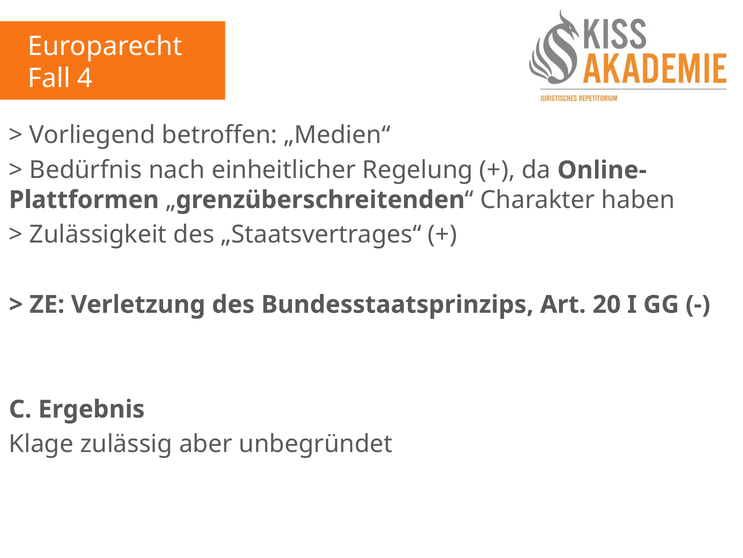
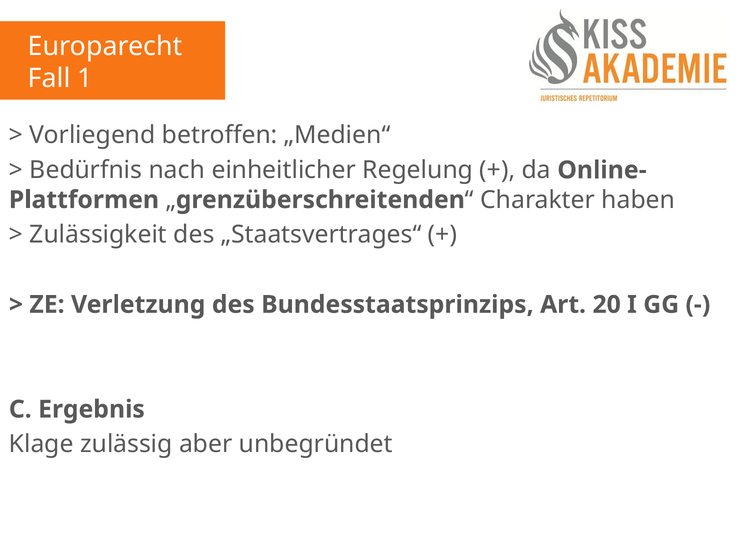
4: 4 -> 1 (85, 78)
